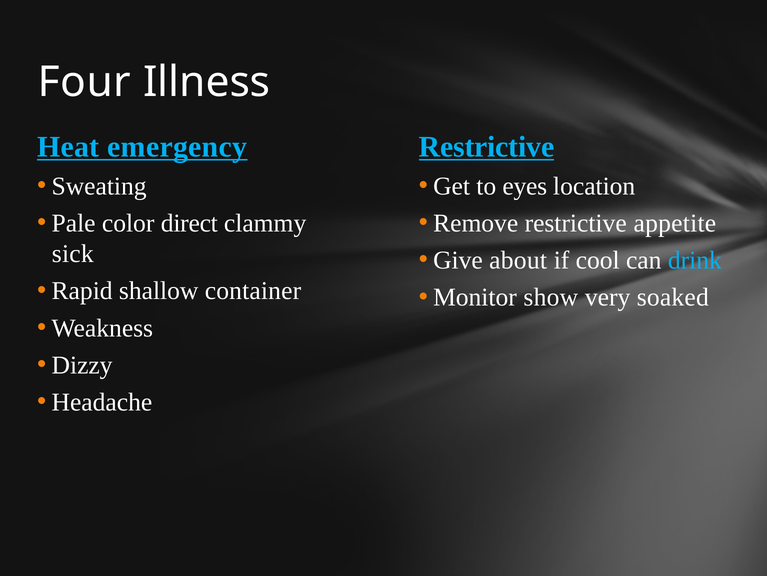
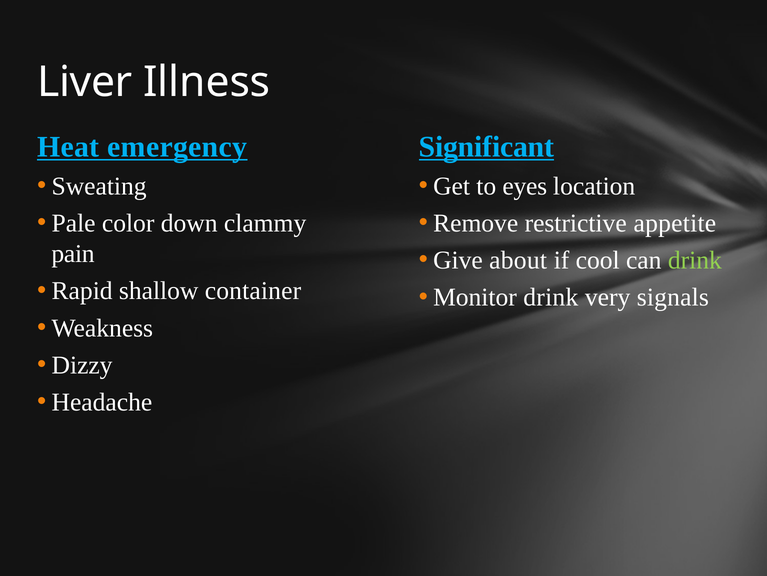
Four: Four -> Liver (85, 82)
Restrictive: Restrictive -> Significant (487, 147)
direct: direct -> down (189, 223)
sick: sick -> pain (73, 254)
drink colour: light blue -> light green (695, 260)
Monitor show: show -> drink (551, 297)
soaked: soaked -> signals (673, 297)
